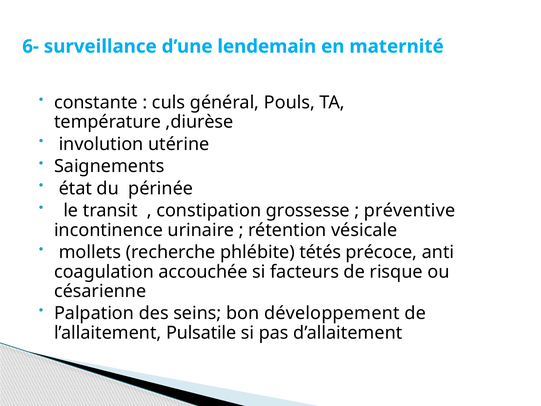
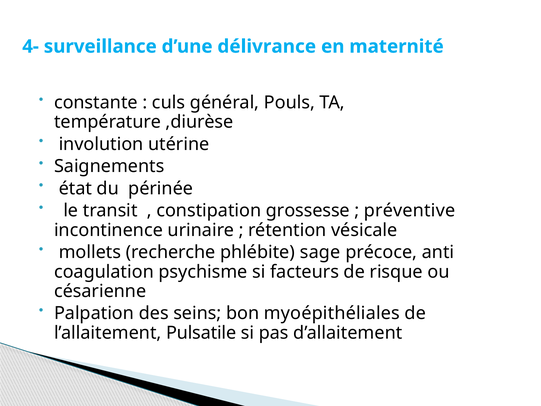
6-: 6- -> 4- (31, 46)
lendemain: lendemain -> délivrance (267, 46)
tétés: tétés -> sage (320, 252)
accouchée: accouchée -> psychisme (203, 272)
développement: développement -> myoépithéliales (332, 313)
